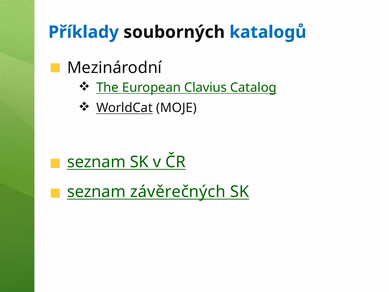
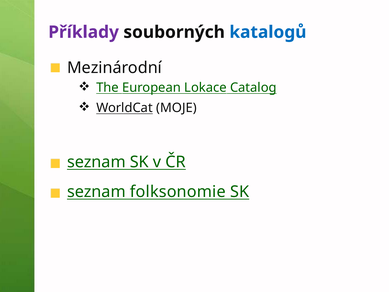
Příklady colour: blue -> purple (84, 32)
Clavius: Clavius -> Lokace (205, 87)
závěrečných: závěrečných -> folksonomie (178, 192)
